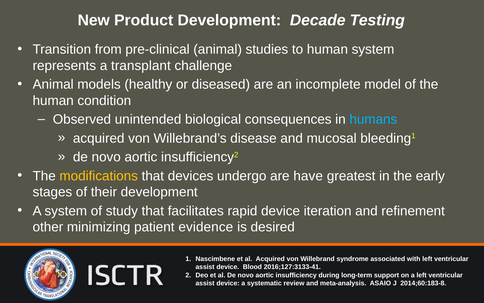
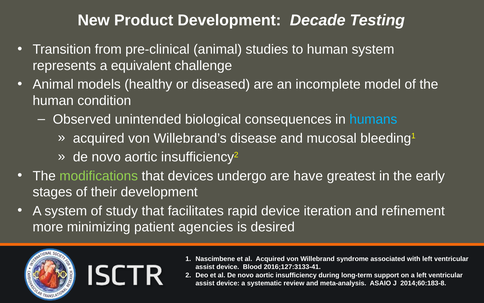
transplant: transplant -> equivalent (141, 65)
modifications colour: yellow -> light green (99, 176)
other: other -> more (48, 227)
evidence: evidence -> agencies (206, 227)
